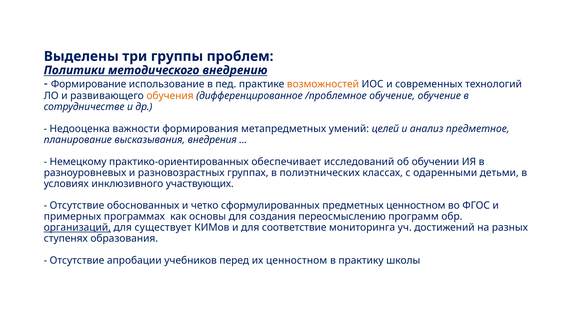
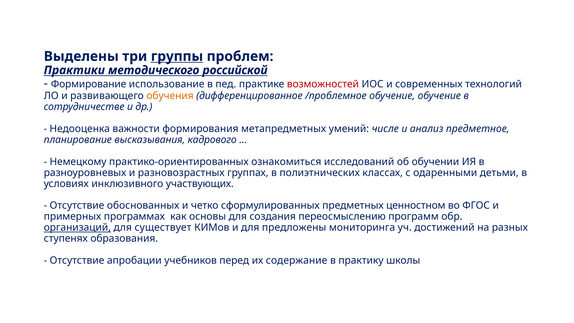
группы underline: none -> present (177, 56)
Политики: Политики -> Практики (74, 70)
внедрению: внедрению -> российской (235, 70)
возможностей colour: orange -> red (323, 84)
целей: целей -> числе (385, 129)
внедрения: внедрения -> кадрового (212, 140)
обеспечивает: обеспечивает -> ознакомиться (286, 162)
соответствие: соответствие -> предложены (294, 228)
их ценностном: ценностном -> содержание (297, 260)
